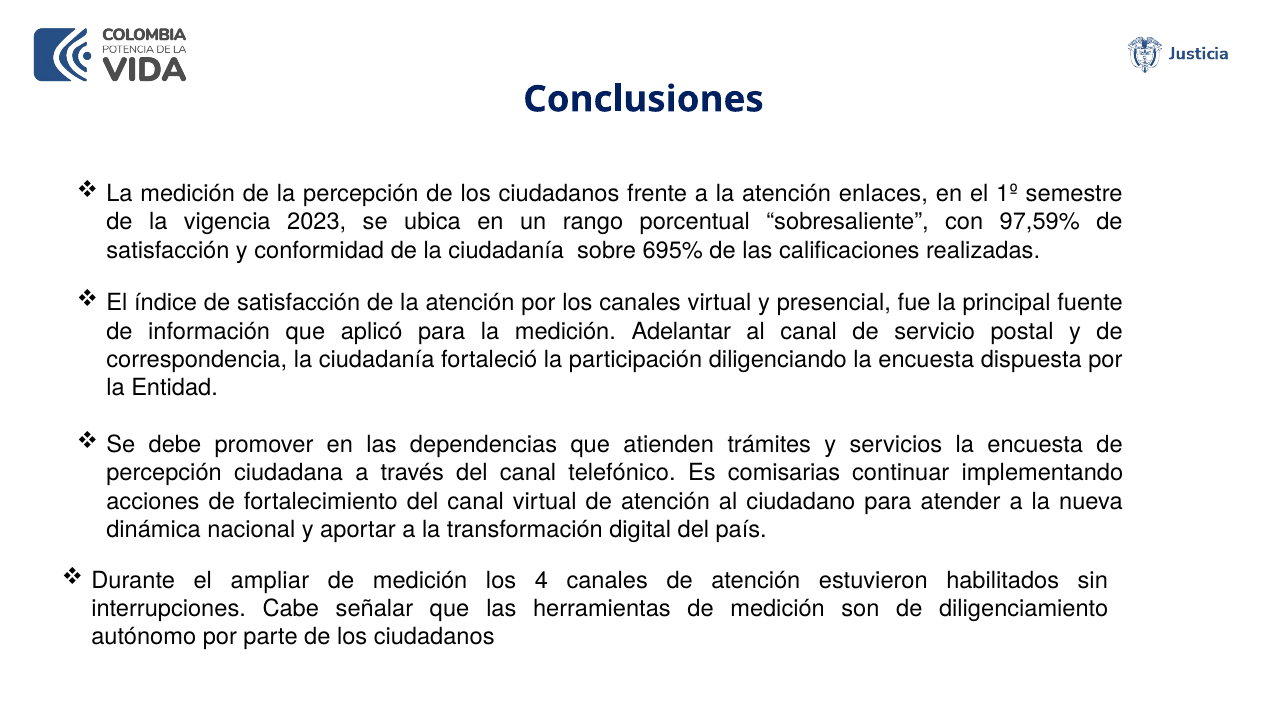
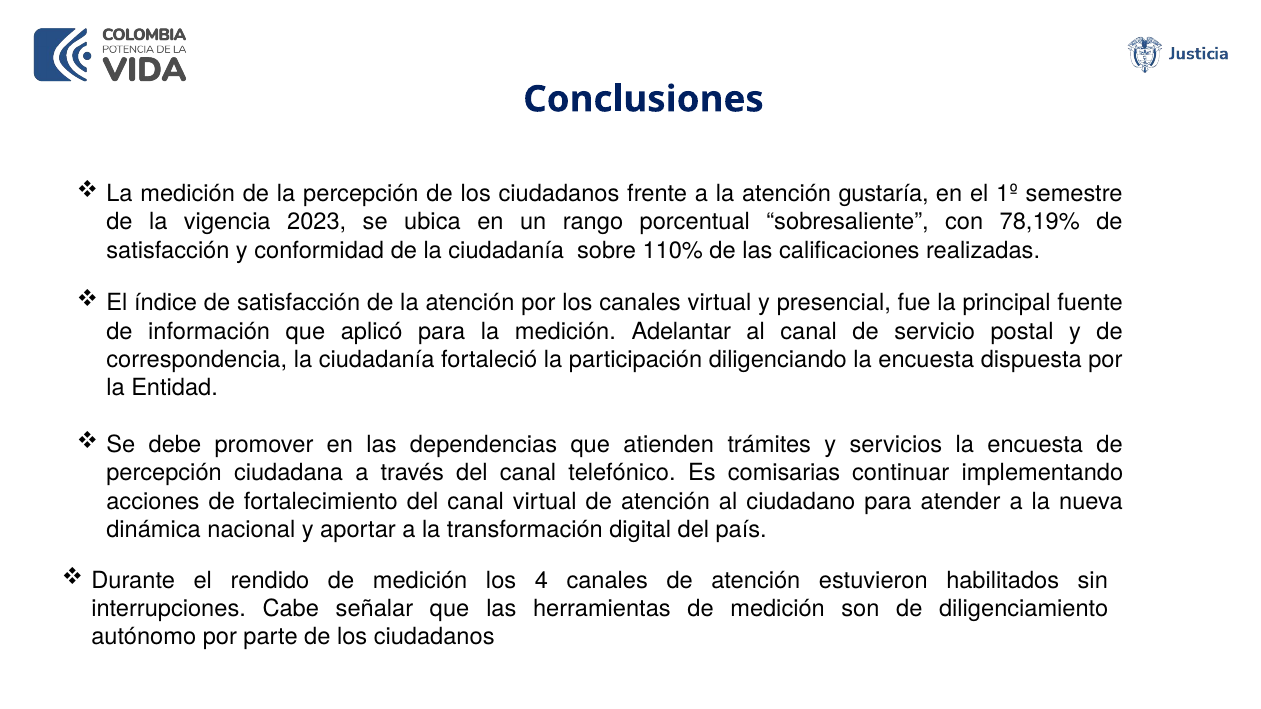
enlaces: enlaces -> gustaría (884, 194)
97,59%: 97,59% -> 78,19% (1040, 222)
695%: 695% -> 110% (673, 250)
ampliar: ampliar -> rendido (270, 581)
